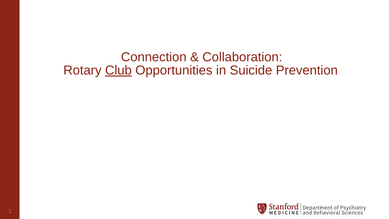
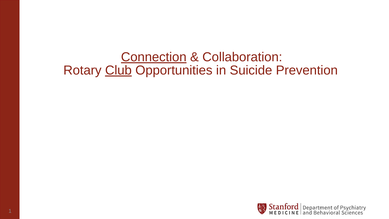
Connection underline: none -> present (154, 57)
